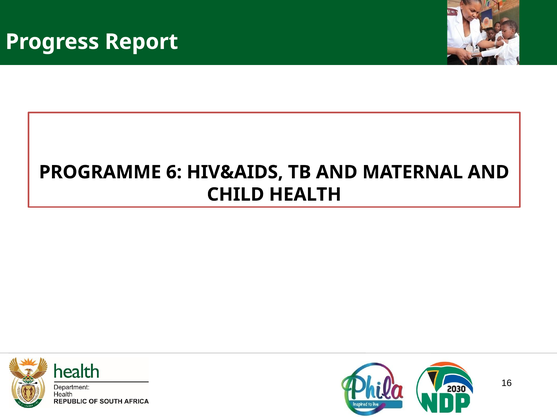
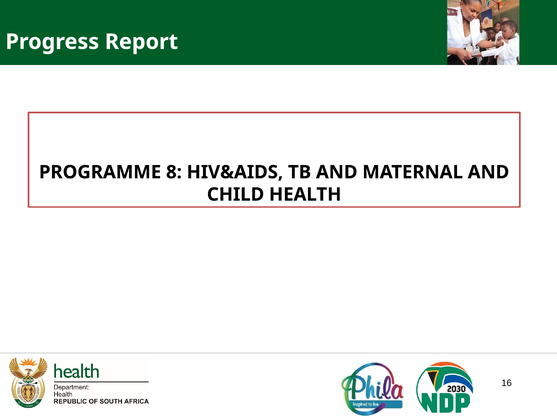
6: 6 -> 8 (174, 172)
